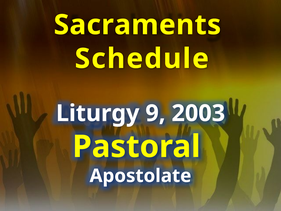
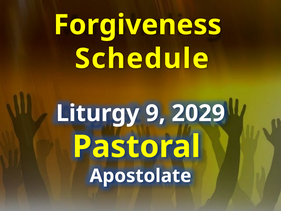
Sacraments: Sacraments -> Forgiveness (138, 25)
2003: 2003 -> 2029 (198, 113)
